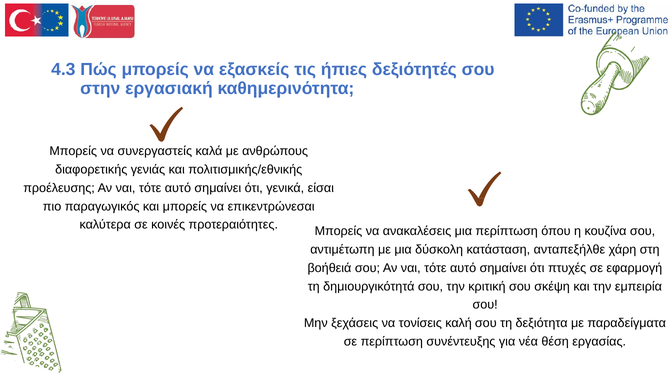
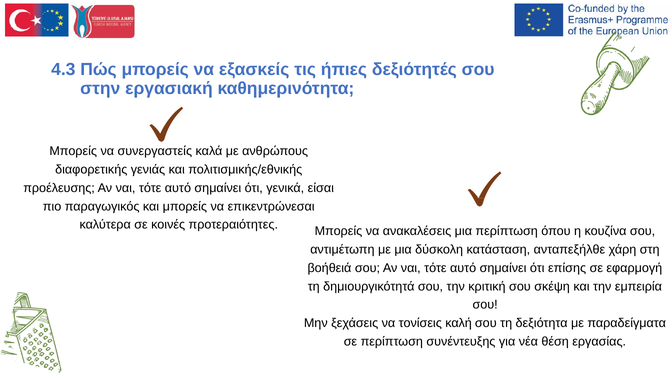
πτυχές: πτυχές -> επίσης (567, 268)
